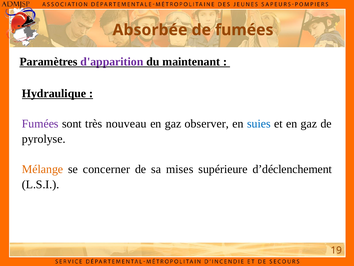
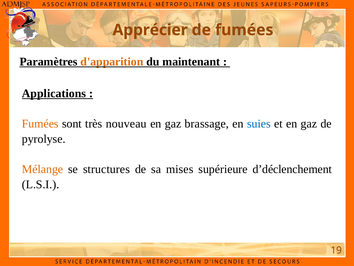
Absorbée: Absorbée -> Apprécier (150, 30)
d'apparition colour: purple -> orange (112, 62)
Hydraulique: Hydraulique -> Applications (54, 93)
Fumées colour: purple -> orange (40, 124)
observer: observer -> brassage (207, 124)
concerner: concerner -> structures (106, 169)
